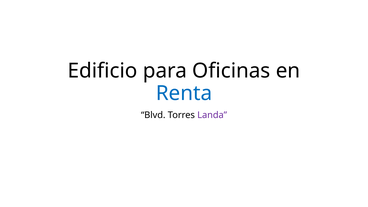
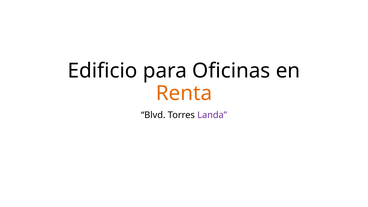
Renta colour: blue -> orange (184, 93)
